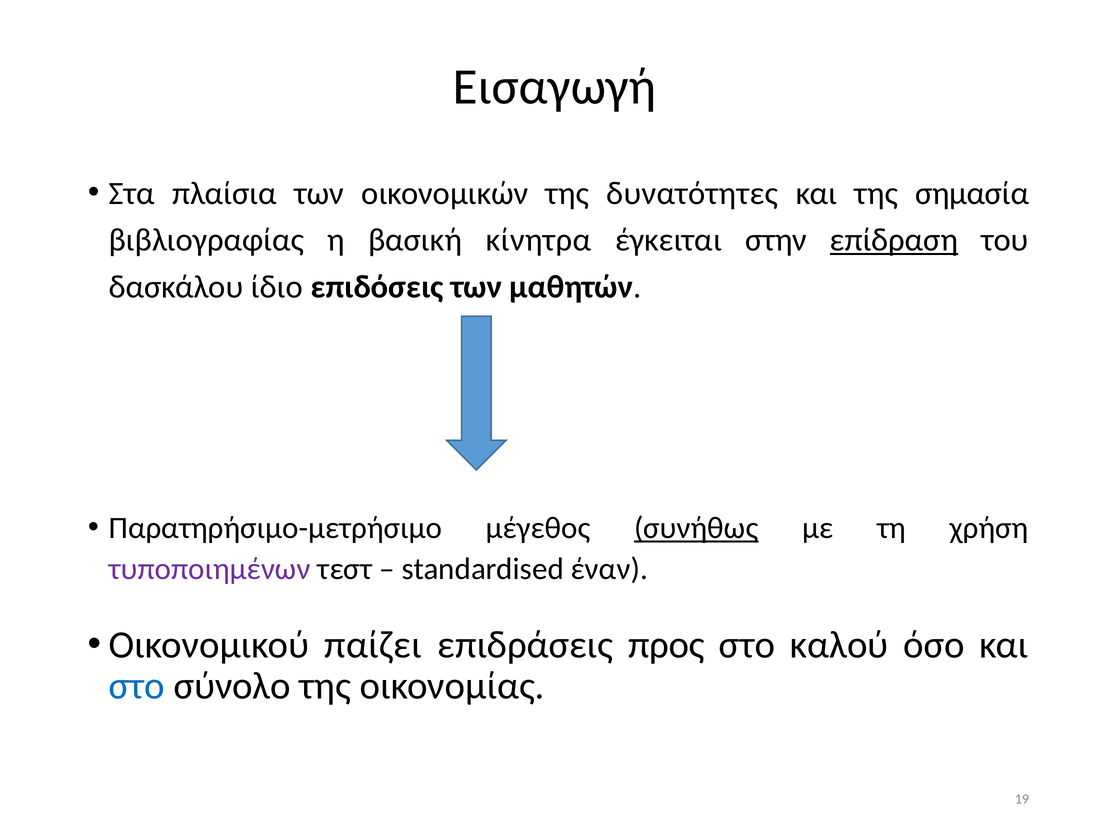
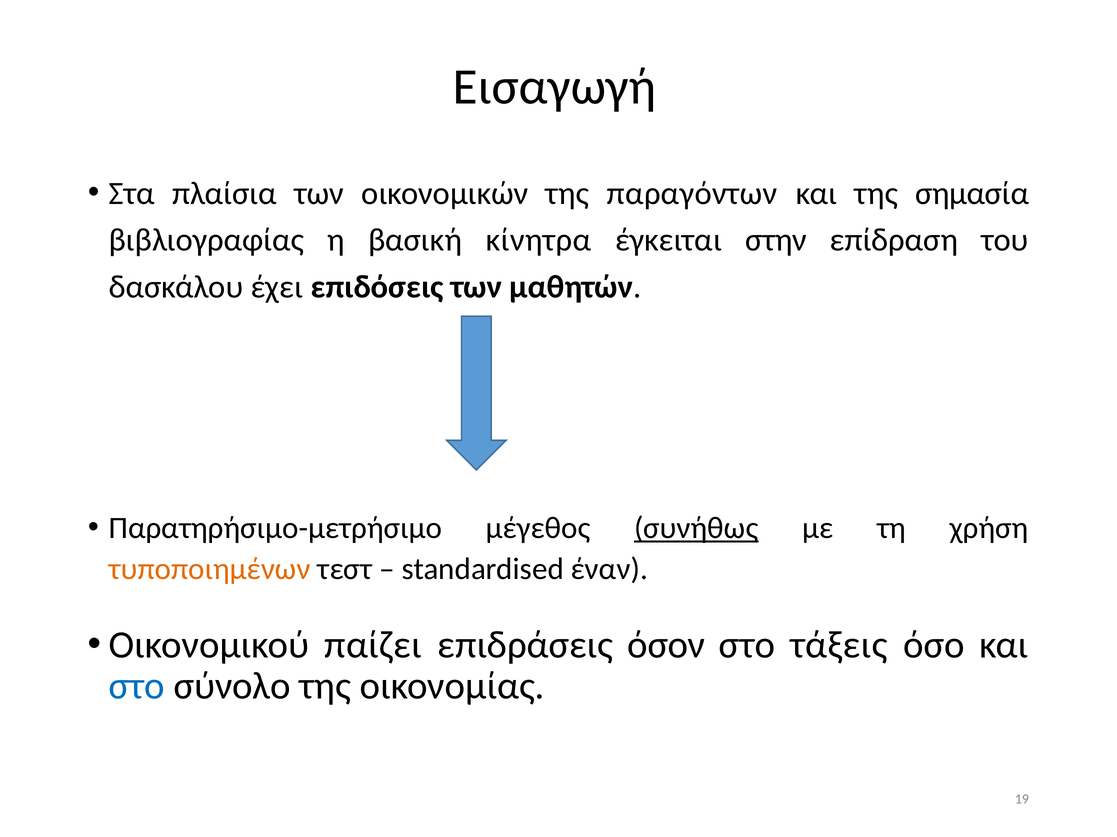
δυνατότητες: δυνατότητες -> παραγόντων (692, 193)
επίδραση underline: present -> none (894, 240)
ίδιο: ίδιο -> έχει (277, 287)
τυποποιημένων colour: purple -> orange (210, 569)
προς: προς -> όσον (666, 646)
καλού: καλού -> τάξεις (839, 646)
